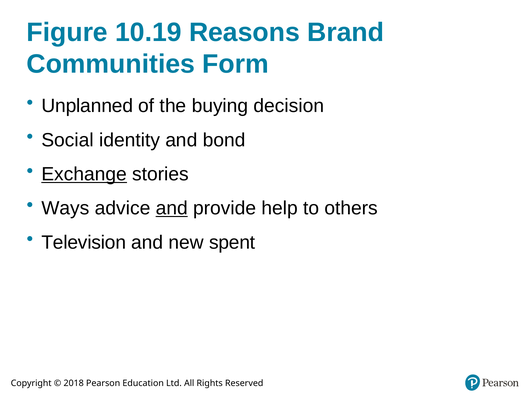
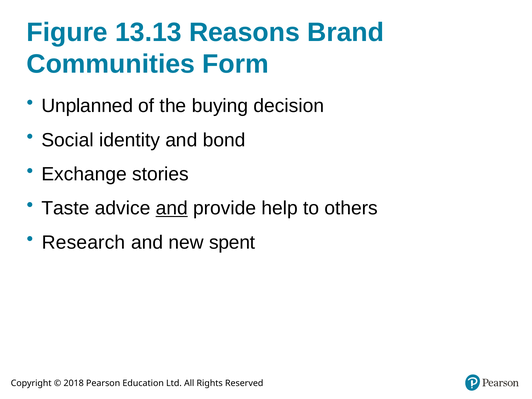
10.19: 10.19 -> 13.13 (148, 32)
Exchange underline: present -> none (84, 174)
Ways: Ways -> Taste (65, 208)
Television: Television -> Research (84, 242)
